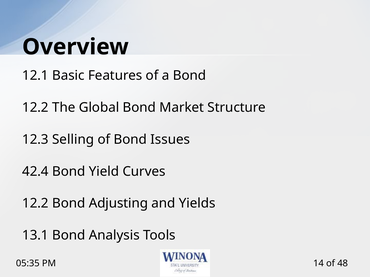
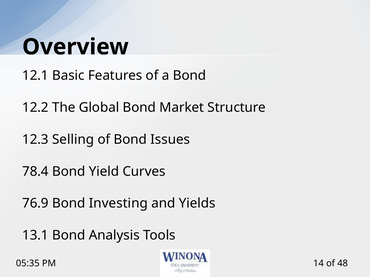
42.4: 42.4 -> 78.4 (35, 172)
12.2: 12.2 -> 76.9 (35, 204)
Adjusting: Adjusting -> Investing (118, 204)
